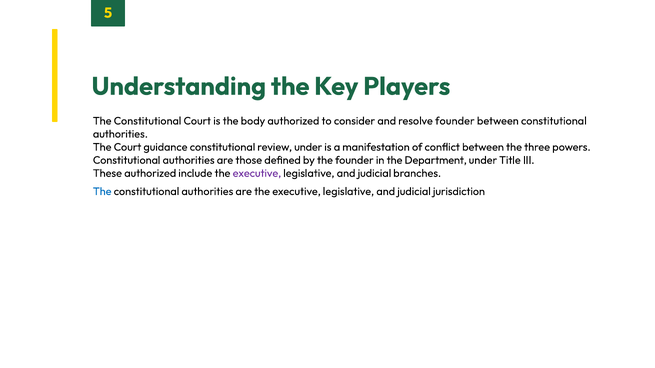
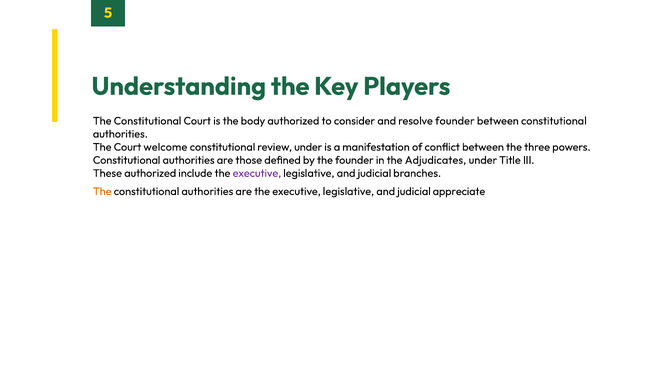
guidance: guidance -> welcome (165, 147)
Department: Department -> Adjudicates (436, 160)
The colour: blue -> orange (102, 192)
jurisdiction: jurisdiction -> appreciate (459, 192)
